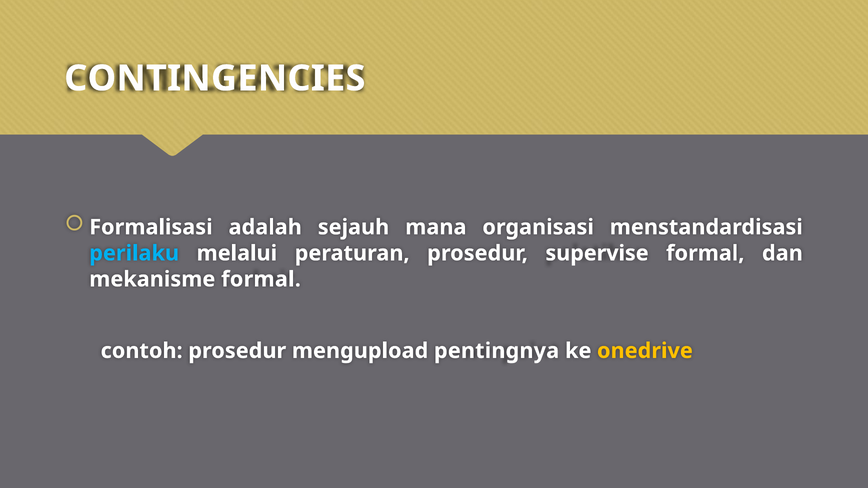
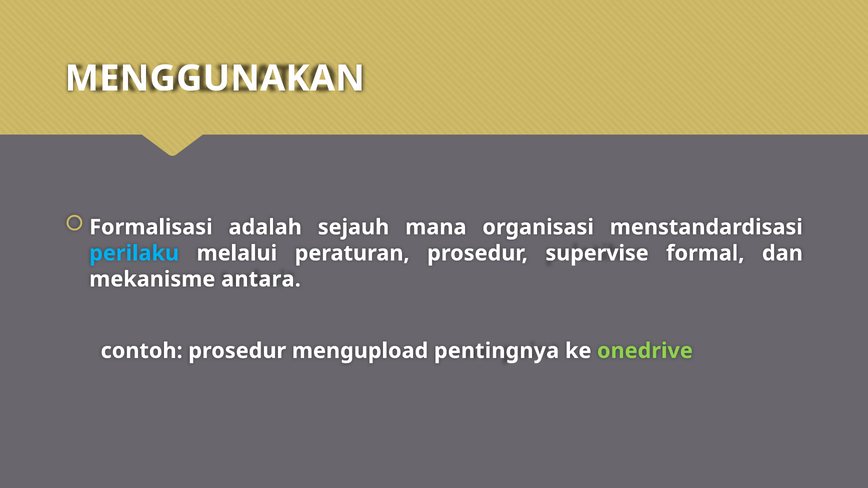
CONTINGENCIES: CONTINGENCIES -> MENGGUNAKAN (215, 78)
mekanisme formal: formal -> antara (261, 279)
onedrive colour: yellow -> light green (645, 351)
